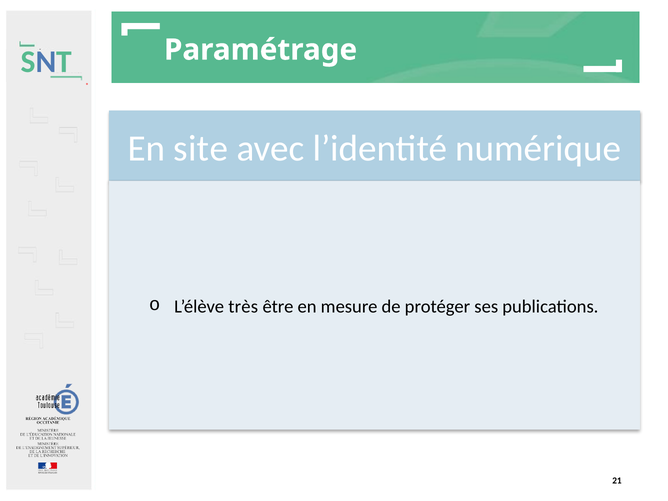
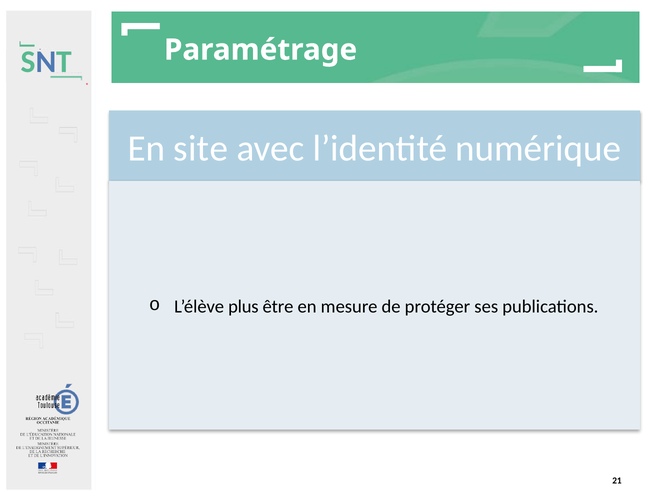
très: très -> plus (243, 306)
